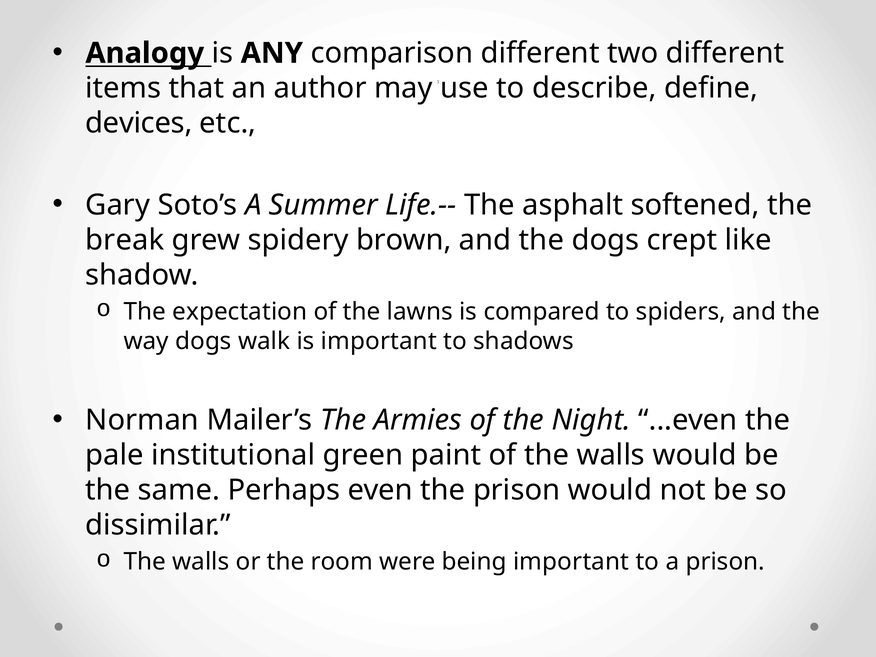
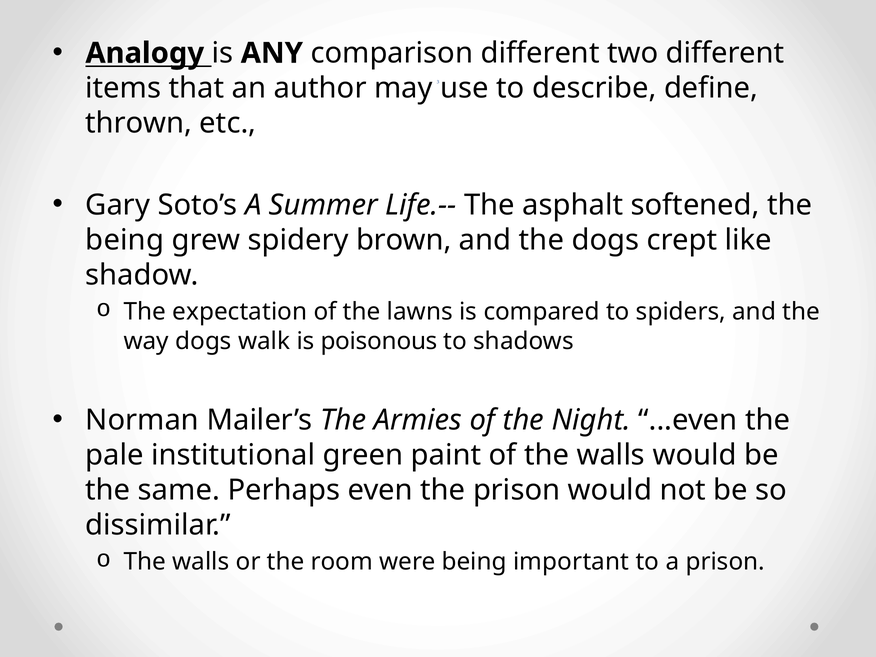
devices: devices -> thrown (139, 123)
break: break -> being (125, 240)
is important: important -> poisonous (379, 341)
